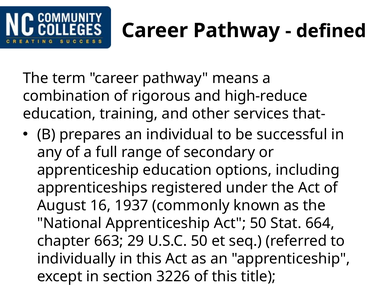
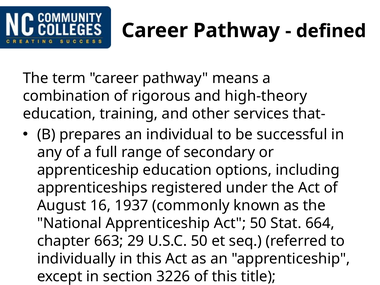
high-reduce: high-reduce -> high-theory (266, 96)
